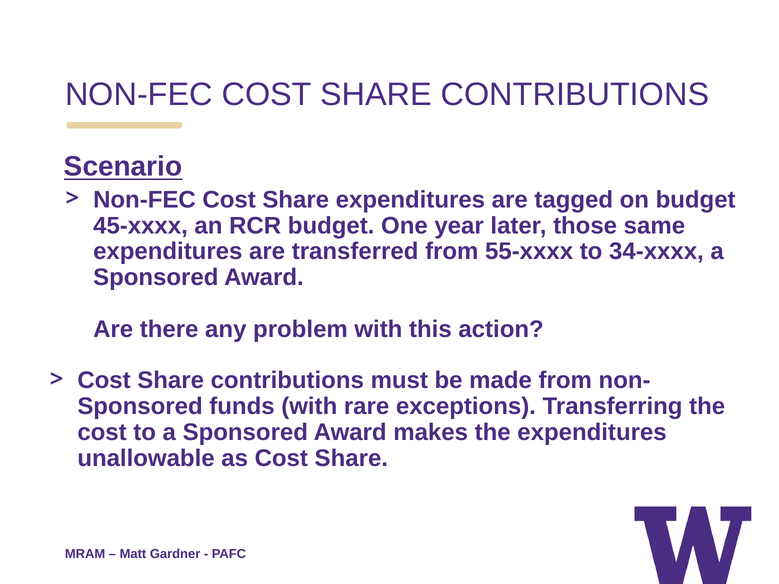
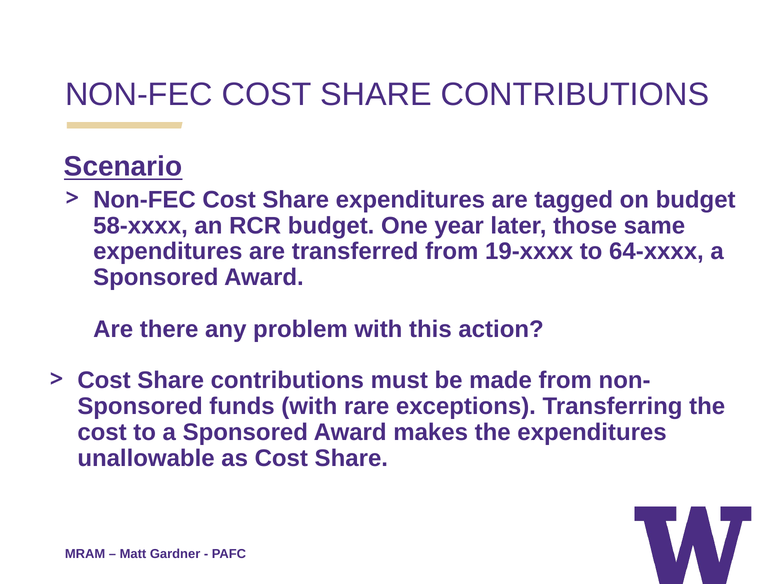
45-xxxx: 45-xxxx -> 58-xxxx (140, 226)
55-xxxx: 55-xxxx -> 19-xxxx (529, 252)
34-xxxx: 34-xxxx -> 64-xxxx (656, 252)
